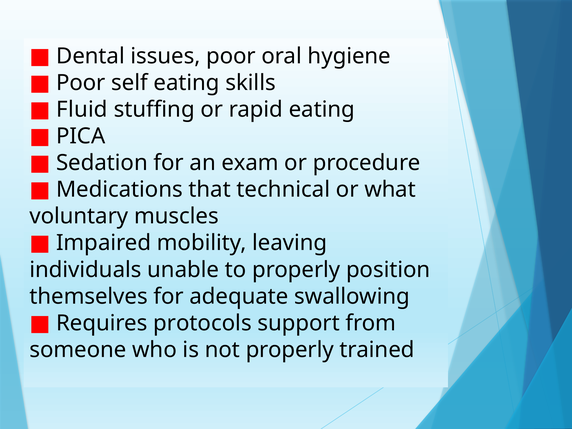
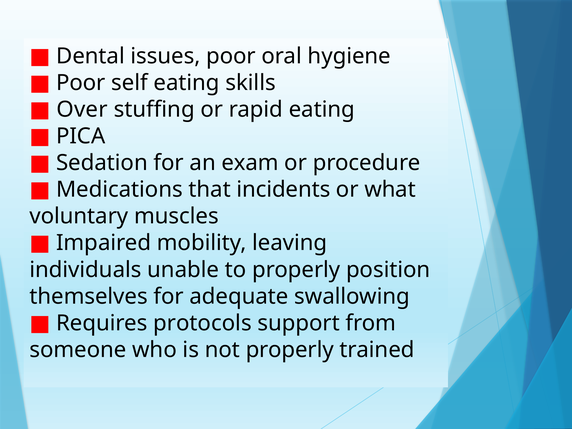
Fluid: Fluid -> Over (82, 109)
technical: technical -> incidents (283, 190)
